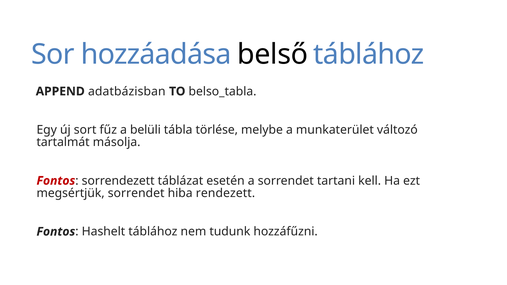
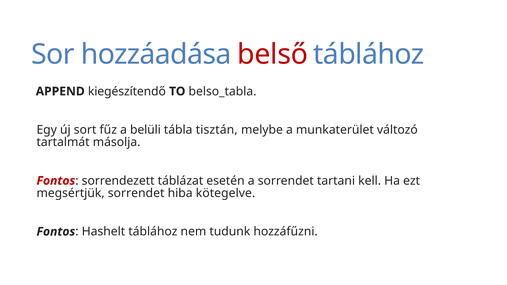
belső colour: black -> red (273, 55)
adatbázisban: adatbázisban -> kiegészítendő (127, 91)
törlése: törlése -> tisztán (217, 130)
rendezett: rendezett -> kötegelve (225, 193)
